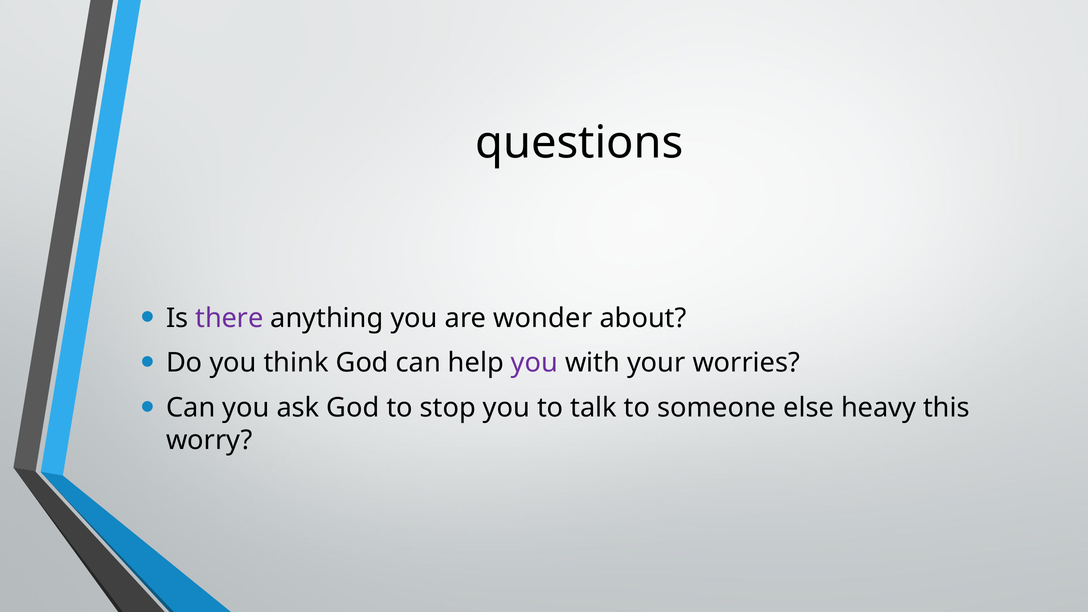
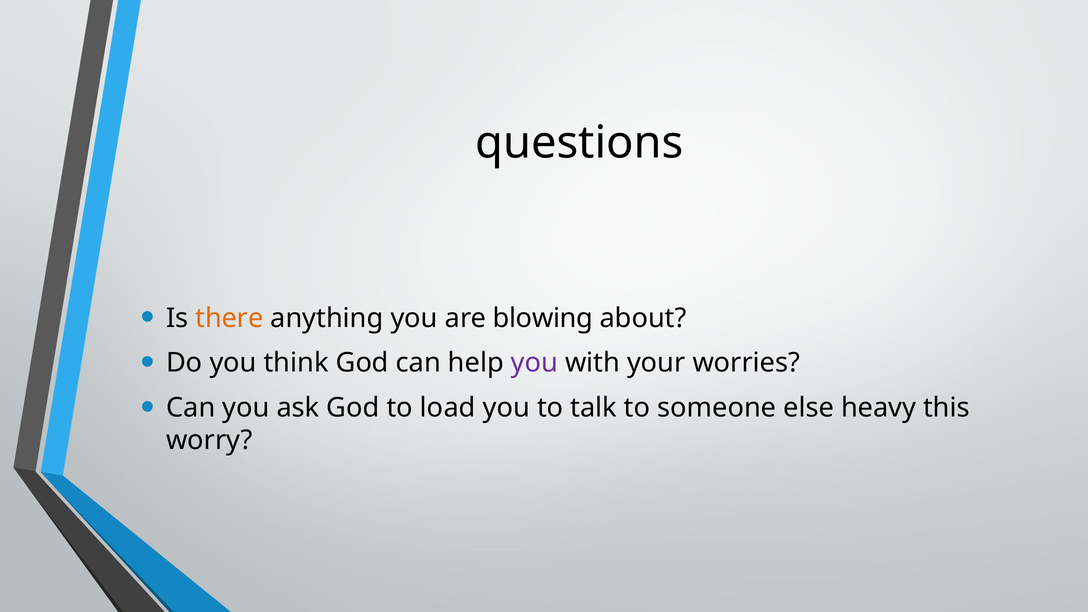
there colour: purple -> orange (229, 318)
wonder: wonder -> blowing (543, 318)
stop: stop -> load (448, 408)
